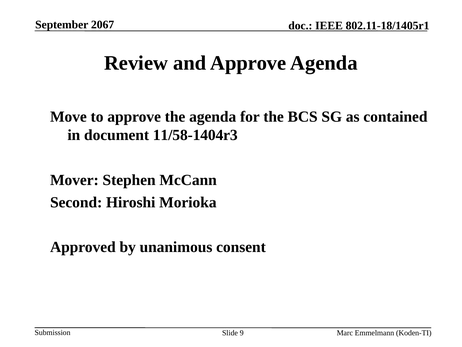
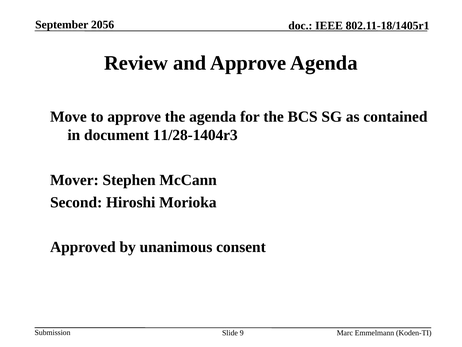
2067: 2067 -> 2056 (103, 24)
11/58-1404r3: 11/58-1404r3 -> 11/28-1404r3 (195, 135)
